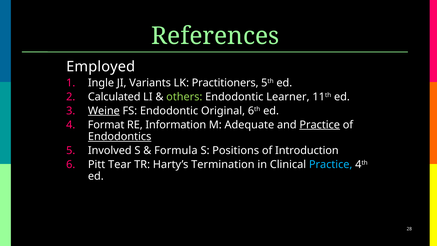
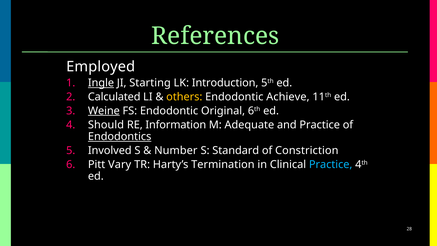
Ingle underline: none -> present (101, 83)
Variants: Variants -> Starting (150, 83)
Practitioners: Practitioners -> Introduction (225, 83)
others colour: light green -> yellow (184, 97)
Learner: Learner -> Achieve (288, 97)
Format: Format -> Should (106, 125)
Practice underline: present -> none (320, 125)
Formula: Formula -> Number (176, 150)
Positions: Positions -> Standard (236, 150)
Introduction: Introduction -> Constriction (307, 150)
Tear: Tear -> Vary (120, 164)
